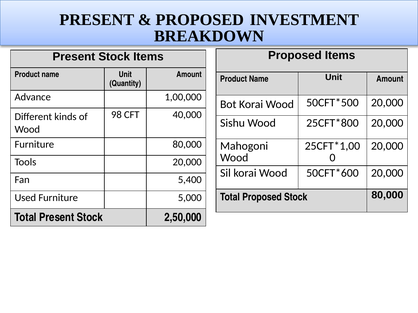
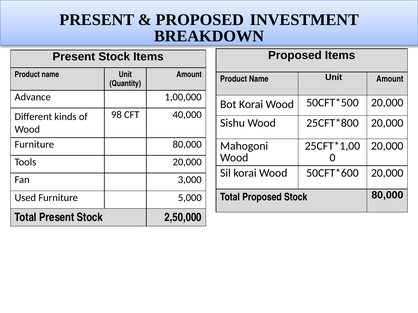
5,400: 5,400 -> 3,000 (190, 180)
